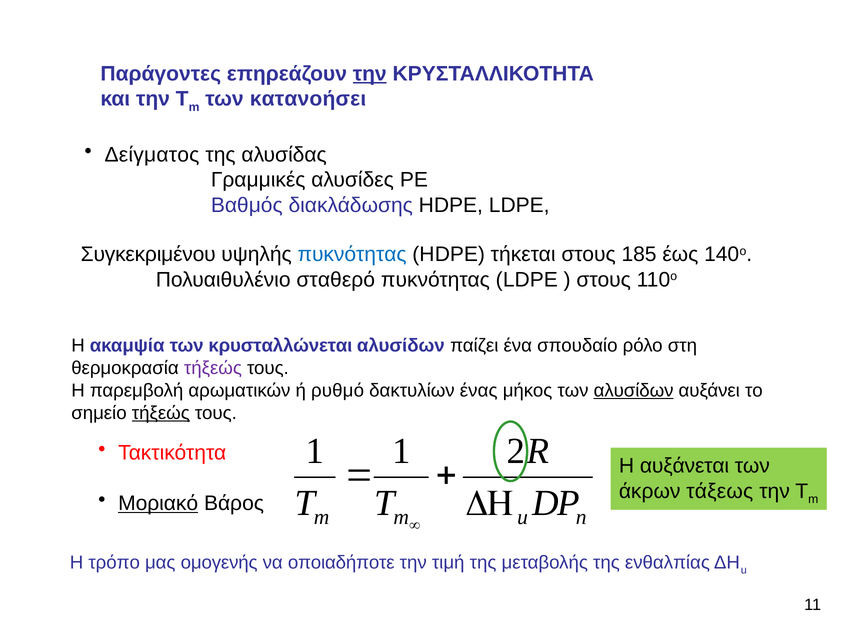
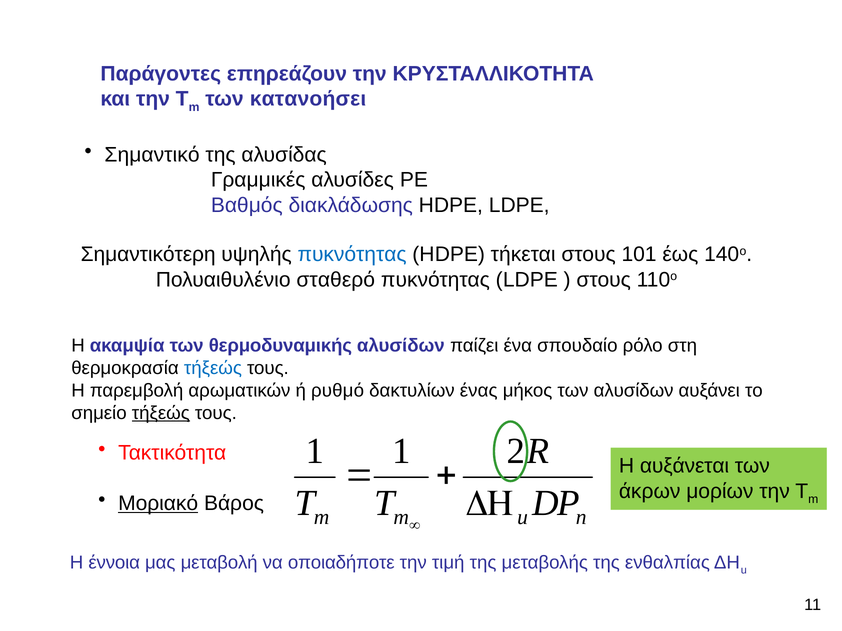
την underline: present -> none (370, 74)
Δείγματος: Δείγματος -> Σημαντικό (152, 155)
Συγκεκριμένου: Συγκεκριμένου -> Σημαντικότερη (148, 255)
185: 185 -> 101 (639, 255)
κρυσταλλώνεται: κρυσταλλώνεται -> θερμοδυναμικής (280, 346)
τήξεώς colour: purple -> blue (213, 368)
αλυσίδων underline: present -> none (634, 391)
τάξεως: τάξεως -> μορίων (720, 492)
τρόπο: τρόπο -> έννοια (114, 563)
ομογενής: ομογενής -> μεταβολή (219, 563)
